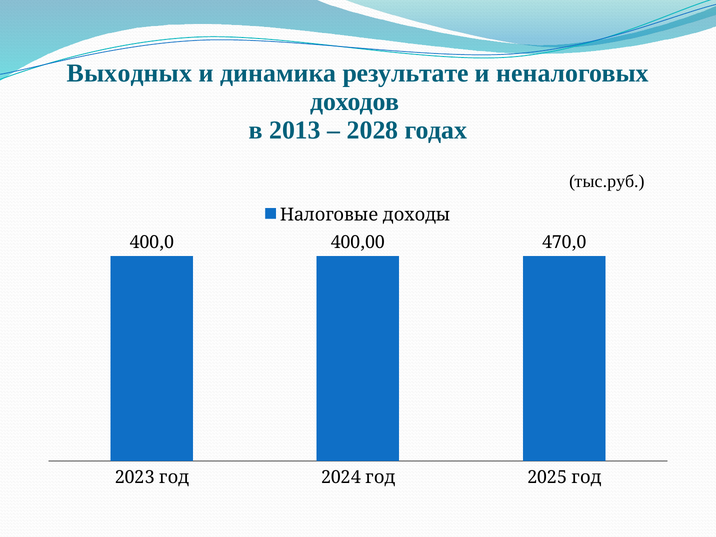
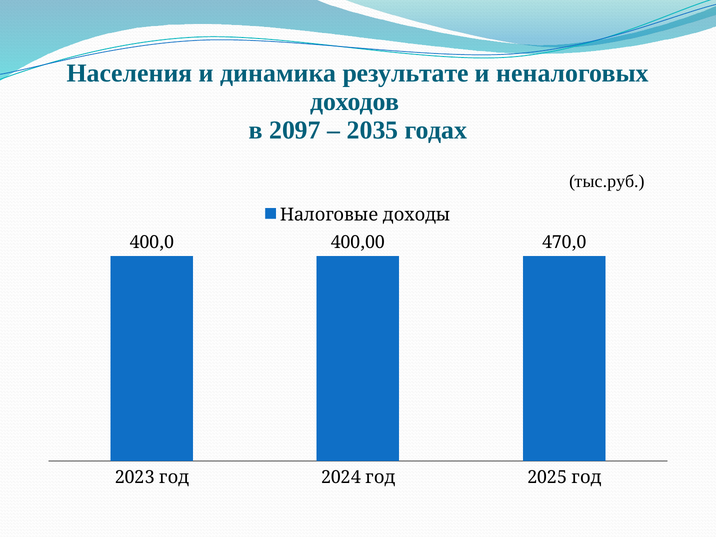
Выходных: Выходных -> Населения (130, 73)
2013: 2013 -> 2097 (295, 130)
2028: 2028 -> 2035 (373, 130)
